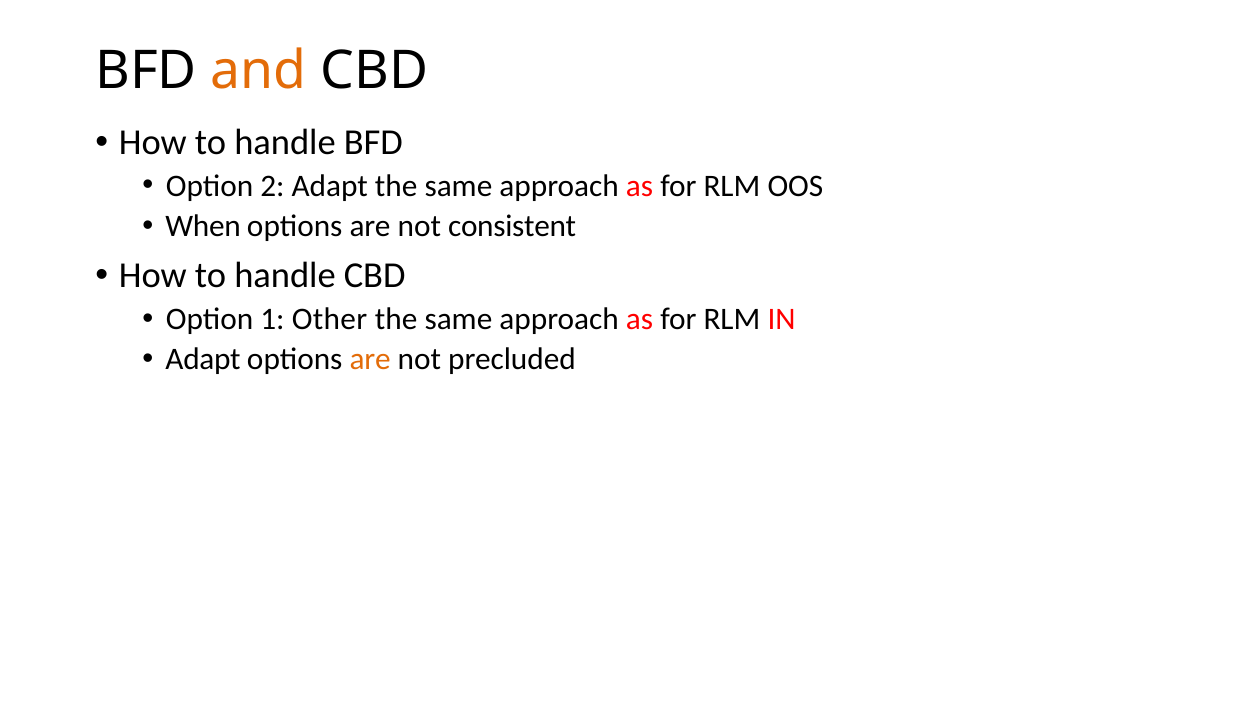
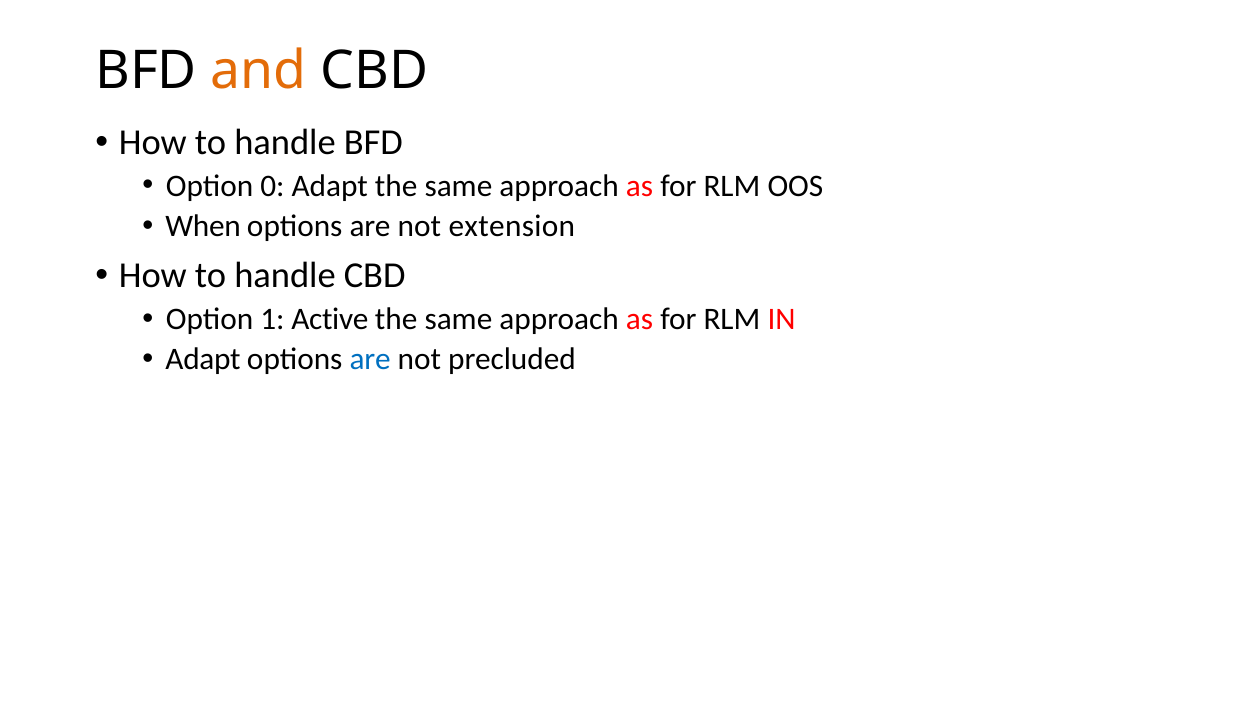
2: 2 -> 0 (272, 186)
consistent: consistent -> extension (512, 226)
Other: Other -> Active (330, 319)
are colour: orange -> blue (370, 359)
